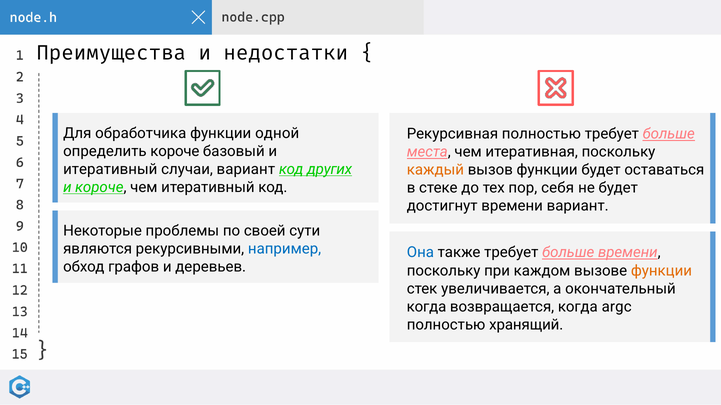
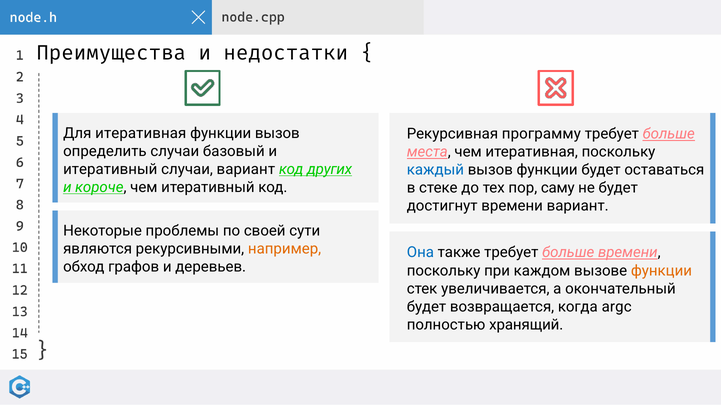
Для обработчика: обработчика -> итеративная (141, 134)
функции одной: одной -> вызов (277, 134)
Рекурсивная полностью: полностью -> программу (541, 134)
определить короче: короче -> случаи (175, 152)
каждый colour: orange -> blue (435, 170)
себя: себя -> саму (558, 188)
например colour: blue -> orange (285, 249)
когда: когда -> будет (426, 307)
